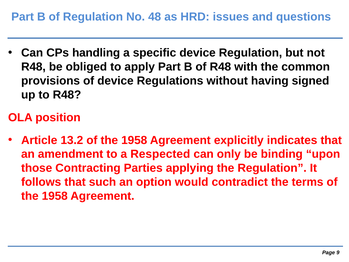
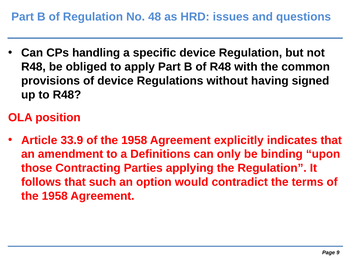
13.2: 13.2 -> 33.9 (72, 140)
Respected: Respected -> Definitions (160, 154)
